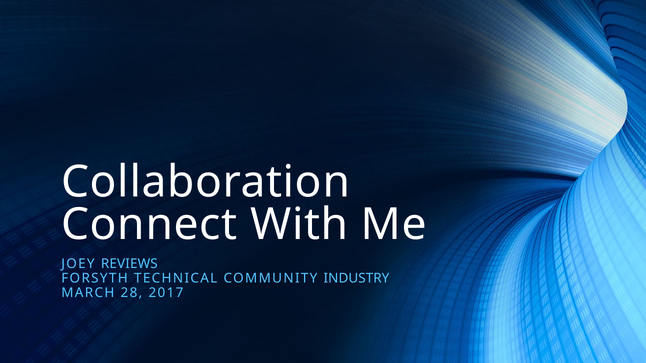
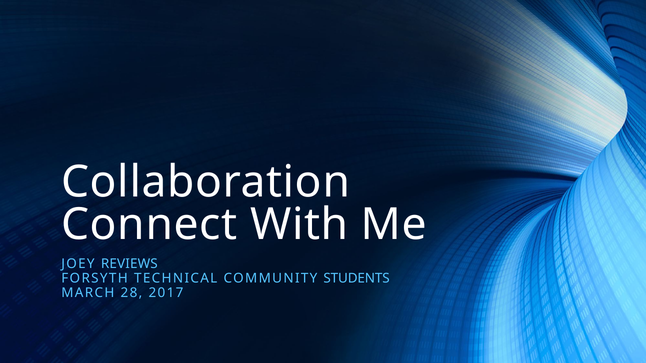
INDUSTRY: INDUSTRY -> STUDENTS (357, 279)
